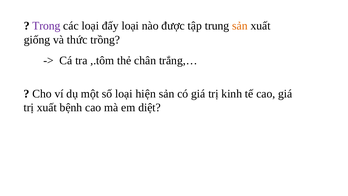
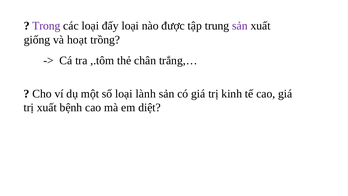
sản colour: orange -> purple (240, 26)
thức: thức -> hoạt (77, 40)
hiện: hiện -> lành (146, 94)
